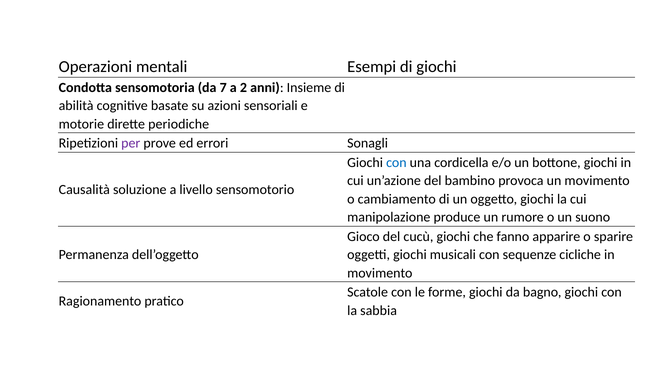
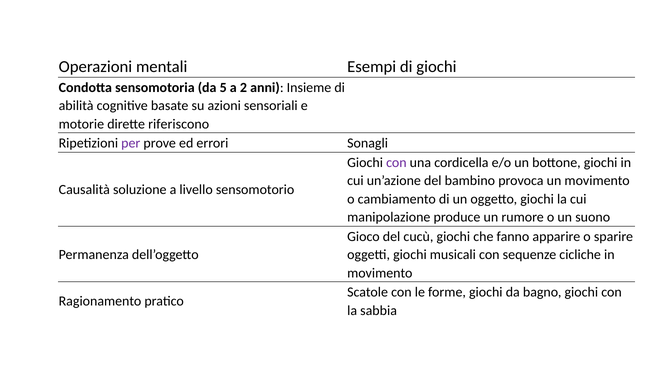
7: 7 -> 5 (223, 88)
periodiche: periodiche -> riferiscono (179, 124)
con colour: blue -> purple (396, 163)
